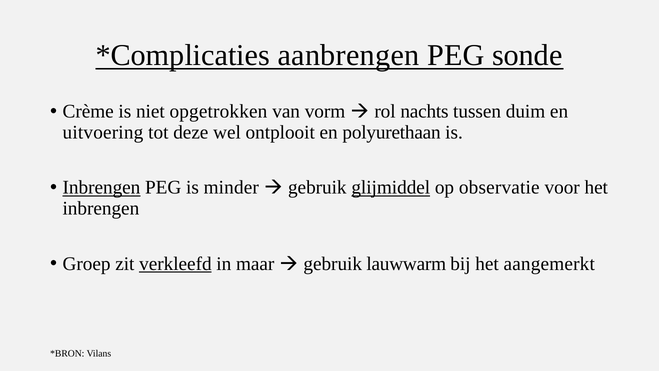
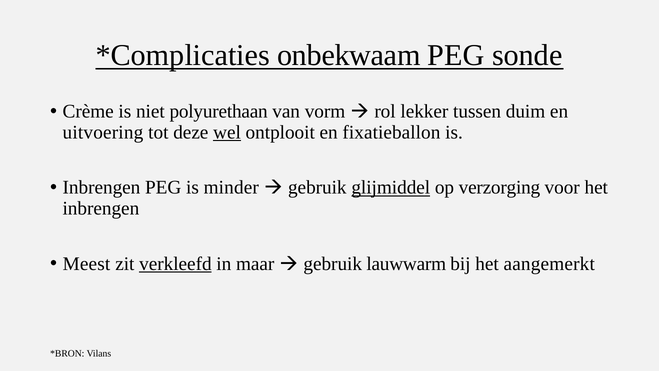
aanbrengen: aanbrengen -> onbekwaam (349, 55)
opgetrokken: opgetrokken -> polyurethaan (219, 111)
nachts: nachts -> lekker (424, 111)
wel underline: none -> present (227, 132)
polyurethaan: polyurethaan -> fixatieballon (391, 132)
Inbrengen underline: present -> none (101, 187)
observatie: observatie -> verzorging (499, 187)
Groep: Groep -> Meest (86, 263)
